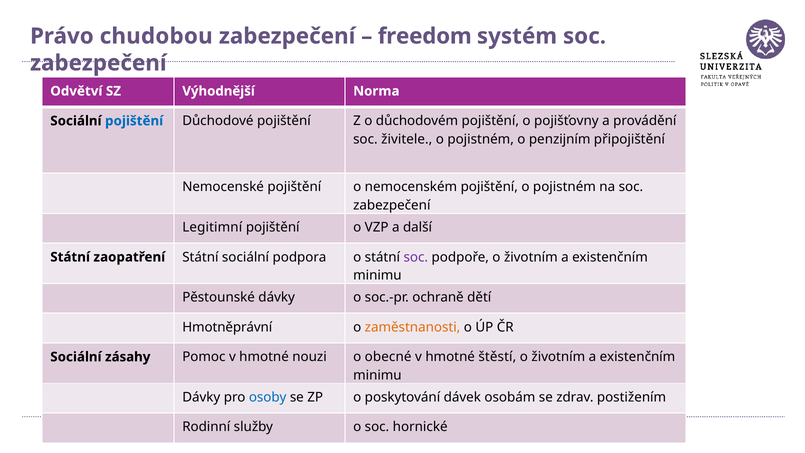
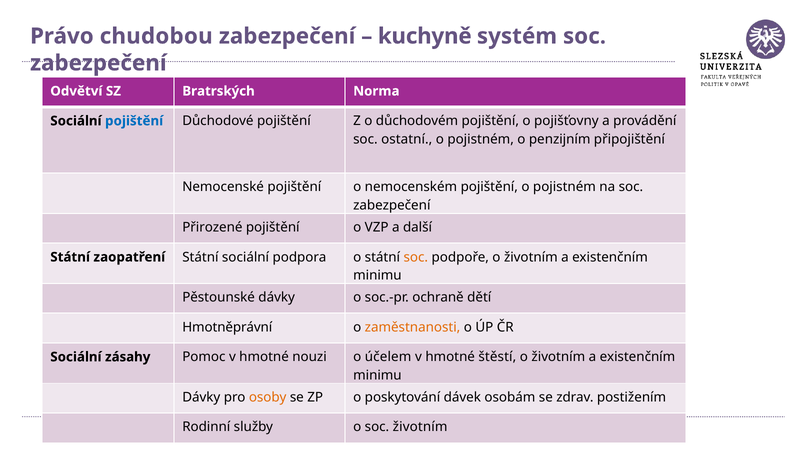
freedom: freedom -> kuchyně (425, 36)
Výhodnější: Výhodnější -> Bratrských (219, 91)
živitele: živitele -> ostatní (407, 139)
Legitimní: Legitimní -> Přirozené (212, 227)
soc colour: purple -> orange (416, 257)
obecné: obecné -> účelem (388, 357)
osoby colour: blue -> orange (268, 397)
soc hornické: hornické -> životním (420, 427)
